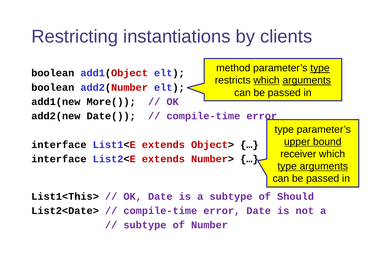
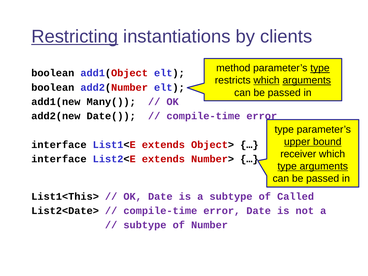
Restricting underline: none -> present (75, 37)
More(: More( -> Many( (111, 102)
Should: Should -> Called (296, 196)
